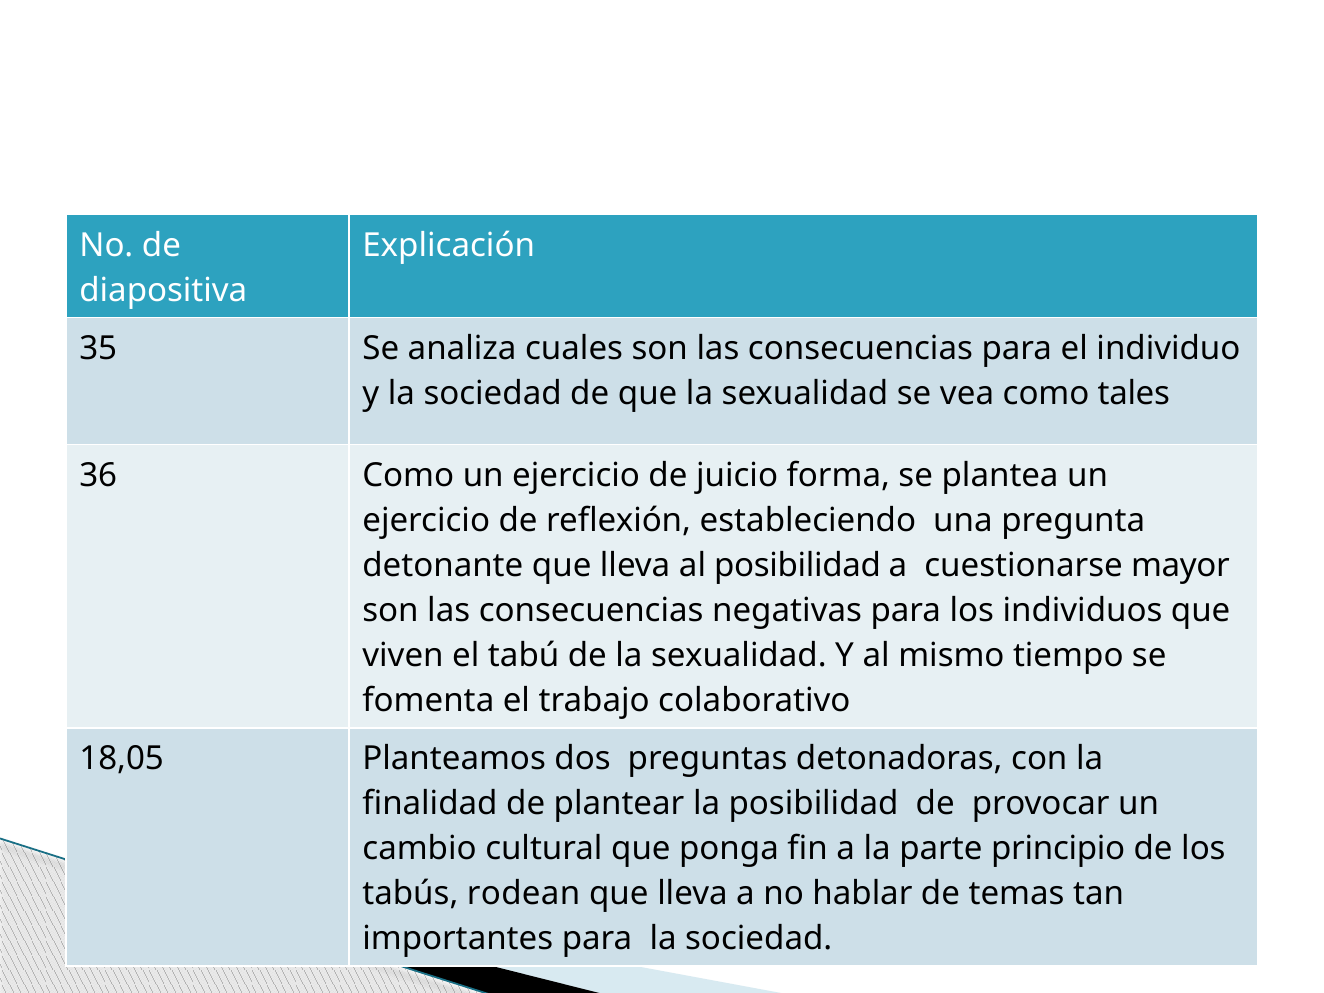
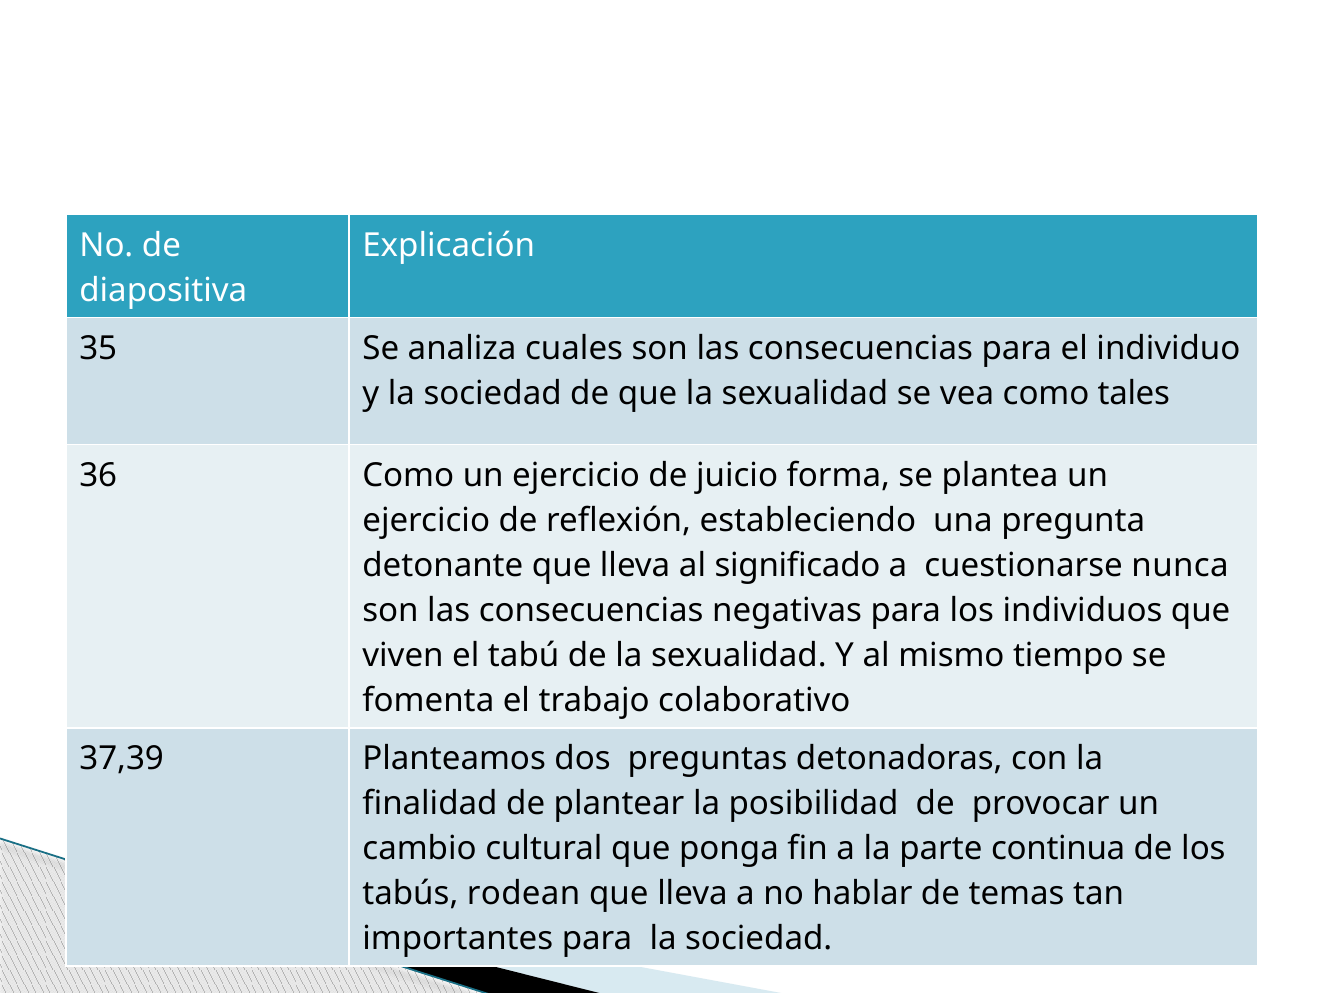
al posibilidad: posibilidad -> significado (797, 565)
mayor: mayor -> nunca (1180, 565)
18,05: 18,05 -> 37,39 (122, 759)
principio: principio -> continua (1058, 849)
